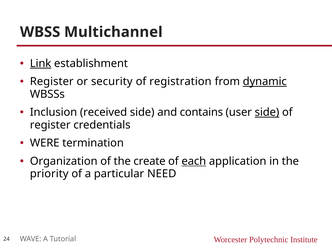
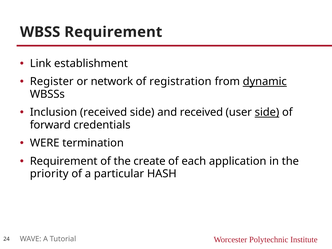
WBSS Multichannel: Multichannel -> Requirement (113, 32)
Link underline: present -> none (41, 63)
security: security -> network (112, 82)
and contains: contains -> received (201, 112)
register: register -> forward (50, 125)
Organization: Organization -> Requirement (64, 161)
each underline: present -> none (194, 161)
NEED: NEED -> HASH (162, 174)
